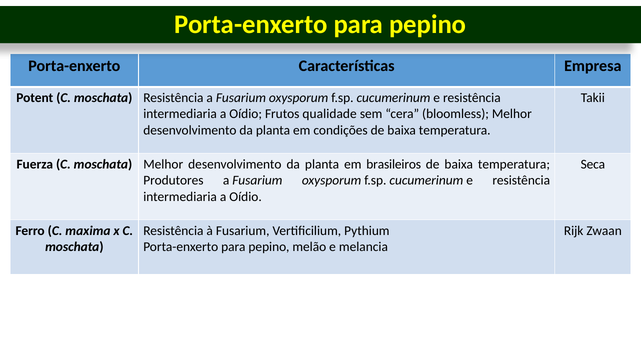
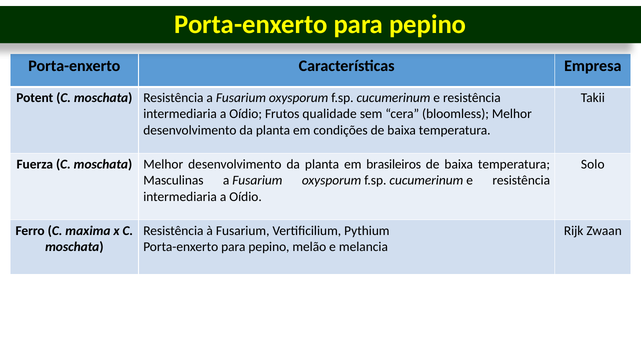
Seca: Seca -> Solo (593, 164)
Produtores: Produtores -> Masculinas (173, 180)
